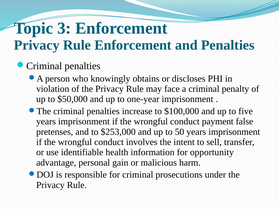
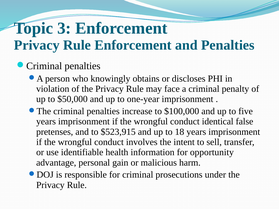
payment: payment -> identical (218, 122)
$253,000: $253,000 -> $523,915 (118, 132)
50: 50 -> 18 (180, 132)
